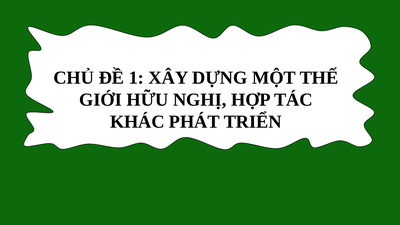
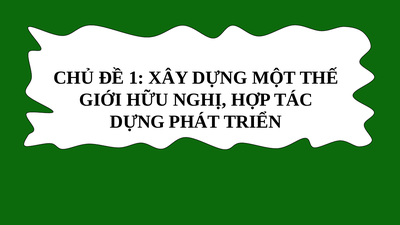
KHÁC: KHÁC -> DỰNG (137, 122)
